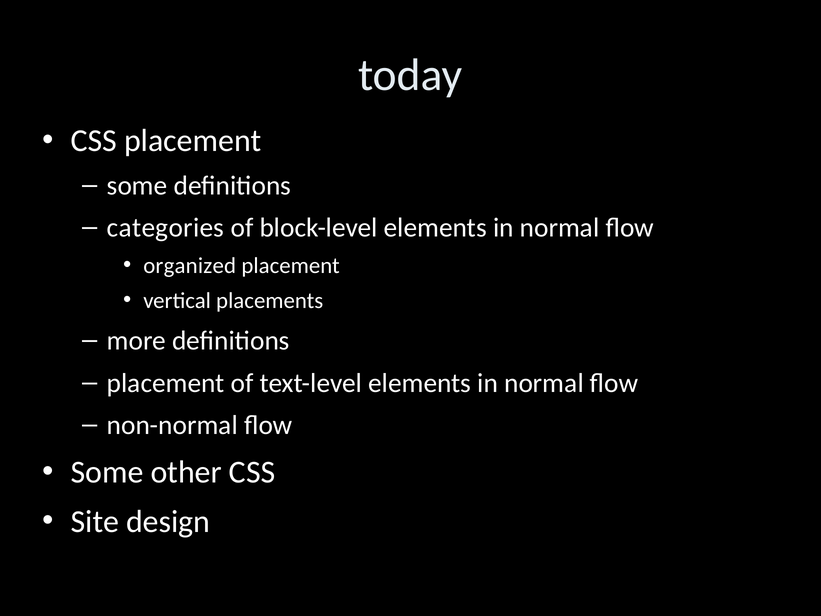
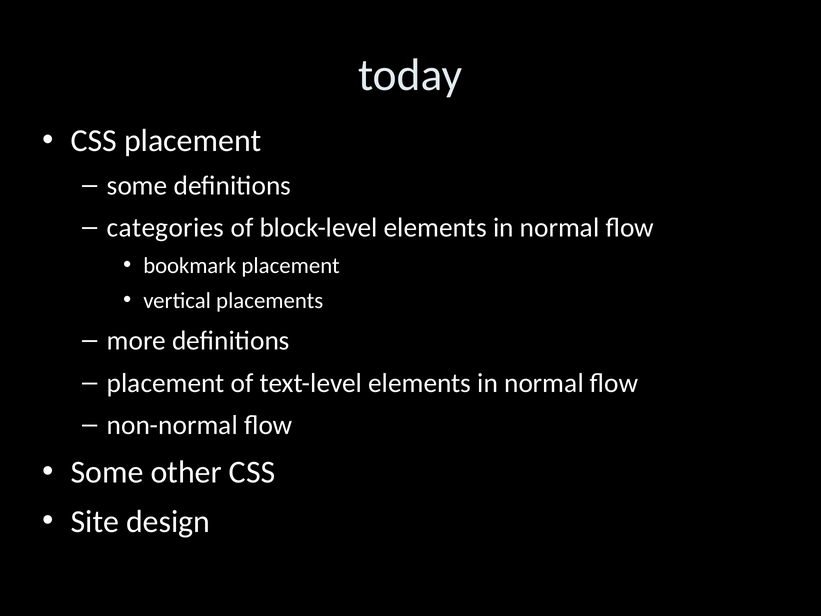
organized: organized -> bookmark (190, 265)
